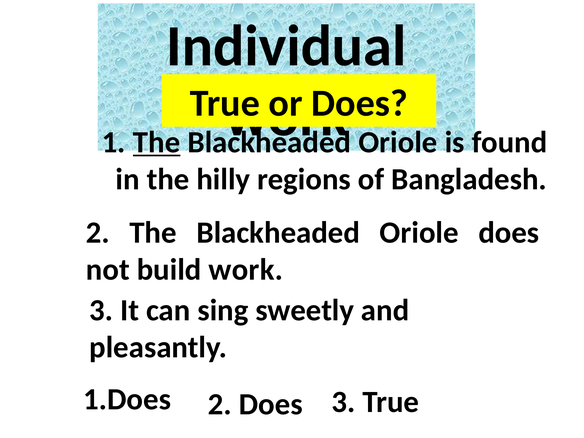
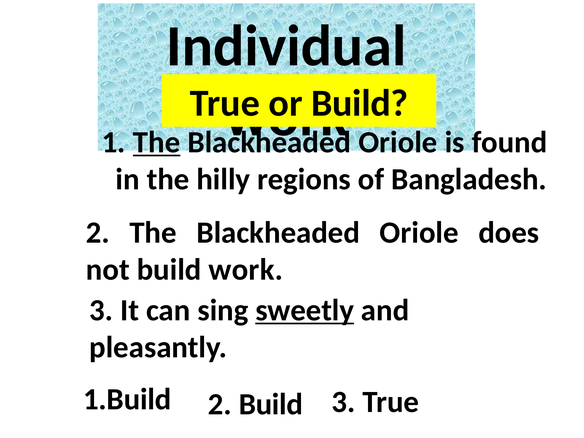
Does: Does -> Build (360, 103)
sweetly underline: none -> present (305, 310)
1.Does: 1.Does -> 1.Build (127, 399)
2 Does: Does -> Build (271, 404)
